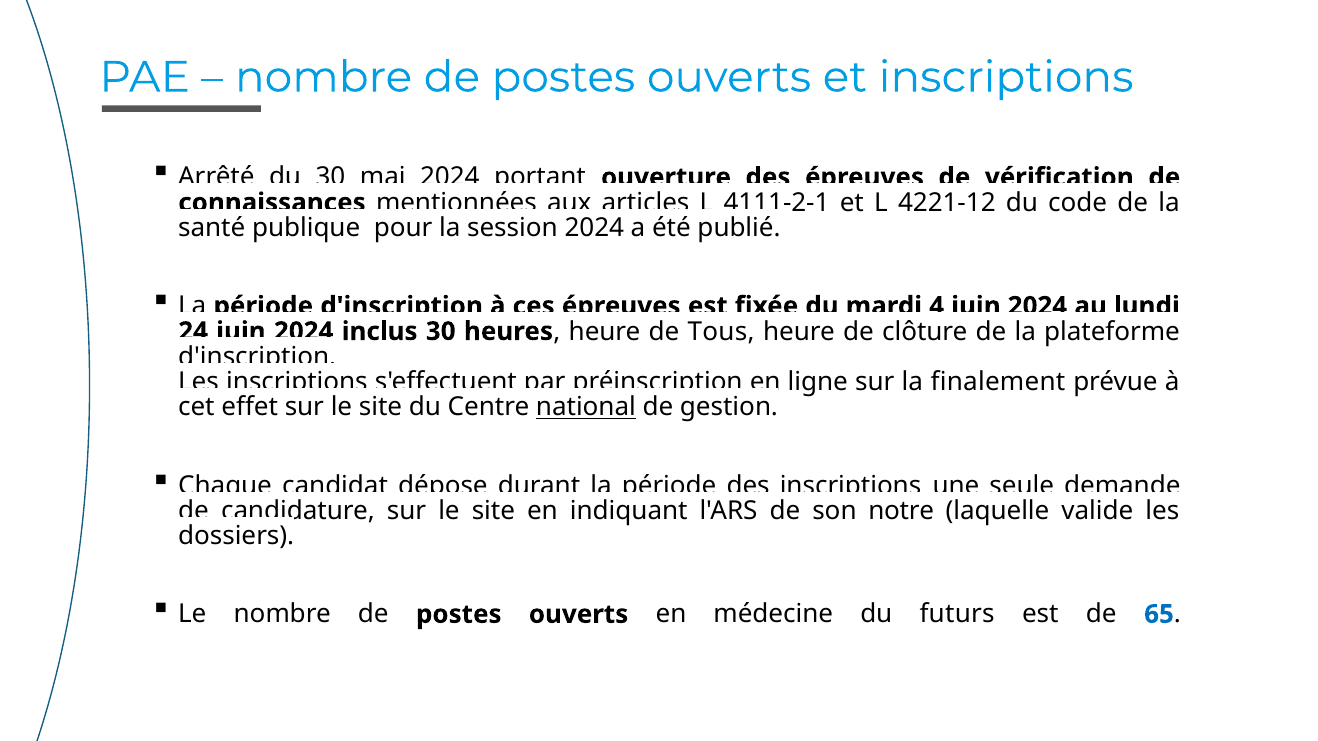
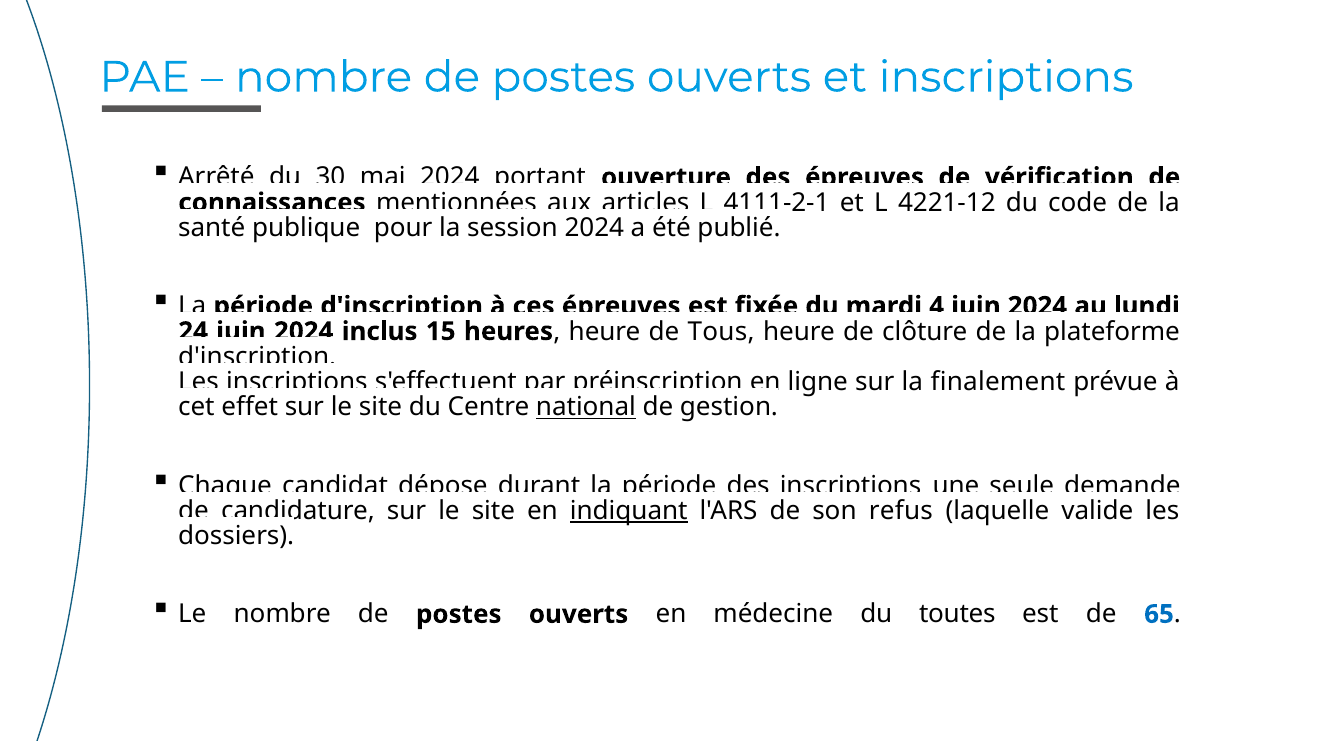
inclus 30: 30 -> 15 (441, 332)
indiquant underline: none -> present (629, 511)
notre: notre -> refus (901, 511)
futurs: futurs -> toutes (957, 615)
